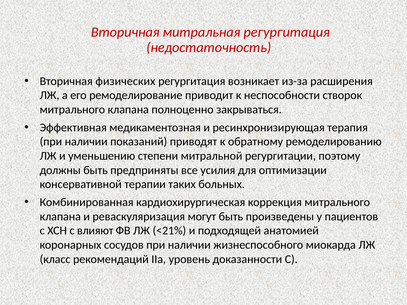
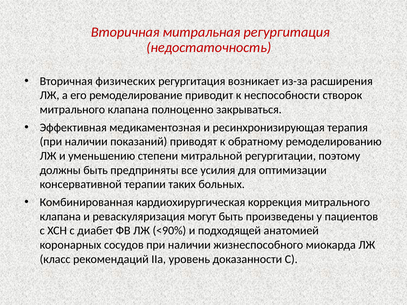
влияют: влияют -> диабет (95, 231)
<21%: <21% -> <90% (169, 231)
